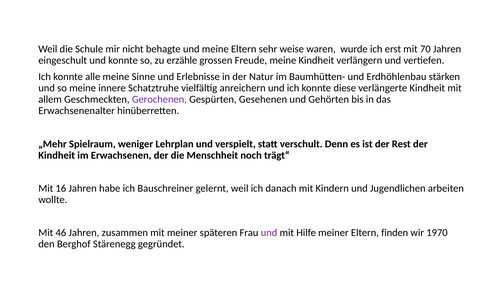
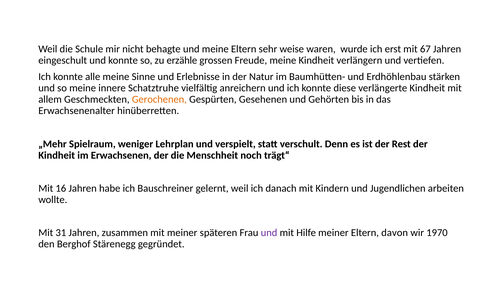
70: 70 -> 67 (425, 49)
Gerochenen colour: purple -> orange (159, 99)
46: 46 -> 31 (61, 233)
finden: finden -> davon (395, 233)
